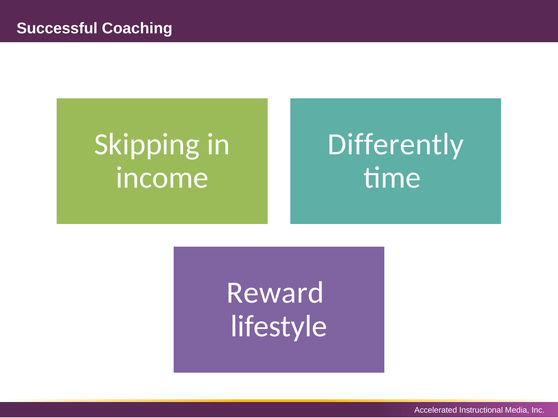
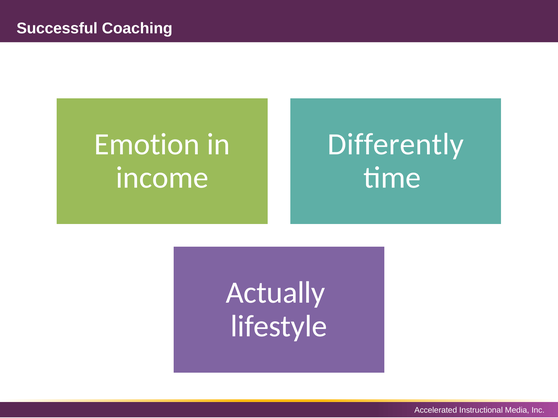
Skipping: Skipping -> Emotion (147, 144)
Reward: Reward -> Actually (276, 293)
